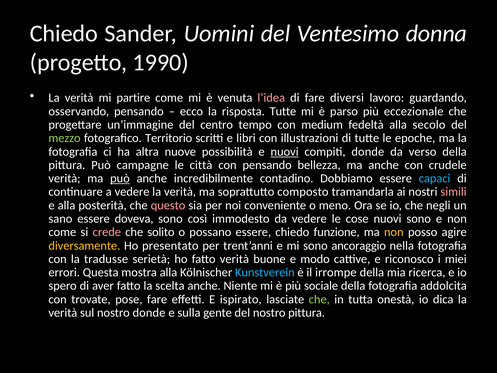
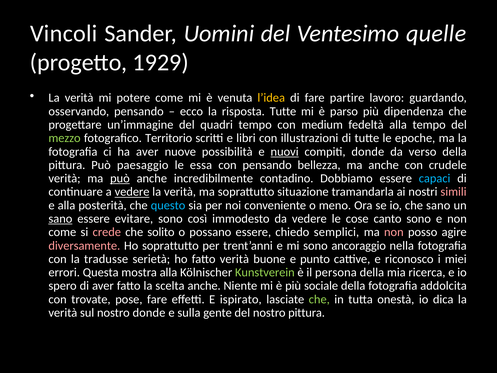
Chiedo: Chiedo -> Vincoli (64, 34)
donna: donna -> quelle (436, 34)
1990: 1990 -> 1929 (161, 63)
partire: partire -> potere (133, 98)
l’idea colour: pink -> yellow (271, 98)
diversi: diversi -> partire (347, 98)
eccezionale: eccezionale -> dipendenza (414, 111)
centro: centro -> quadri (217, 125)
alla secolo: secolo -> tempo (429, 125)
ha altra: altra -> aver (147, 151)
campagne: campagne -> paesaggio (143, 165)
città: città -> essa (201, 165)
vedere underline: none -> present (132, 192)
composto: composto -> situazione (303, 192)
questo colour: pink -> light blue (168, 205)
che negli: negli -> sano (438, 205)
sano underline: none -> present (60, 219)
doveva: doveva -> evitare (134, 219)
cose nuovi: nuovi -> canto (388, 219)
funzione: funzione -> semplici (336, 232)
non colour: yellow -> pink (394, 232)
diversamente colour: yellow -> pink (84, 245)
Ho presentato: presentato -> soprattutto (170, 245)
modo: modo -> punto (315, 259)
Kunstverein colour: light blue -> light green (265, 272)
irrompe: irrompe -> persona (336, 272)
